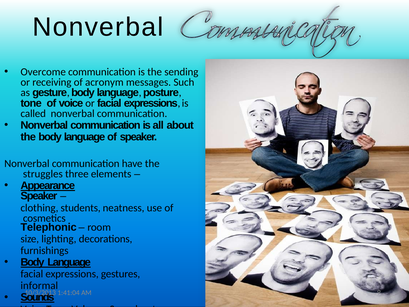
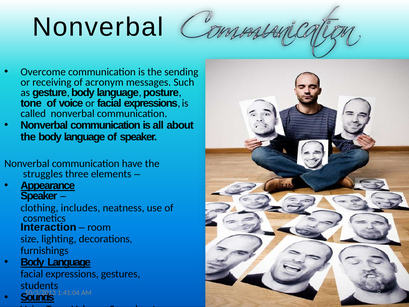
students: students -> includes (81, 208)
Telephonic: Telephonic -> Interaction (48, 227)
informal: informal -> students (39, 286)
